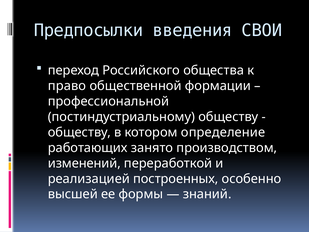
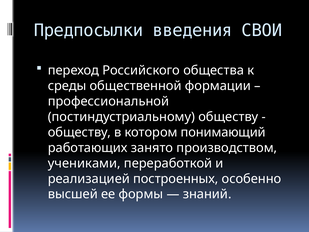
право: право -> среды (67, 86)
определение: определение -> понимающий (223, 132)
изменений: изменений -> учениками (84, 163)
